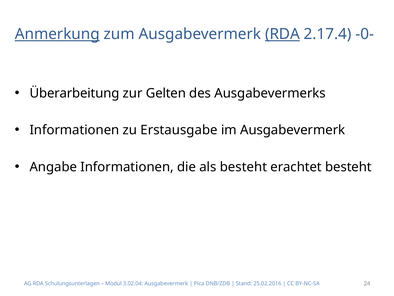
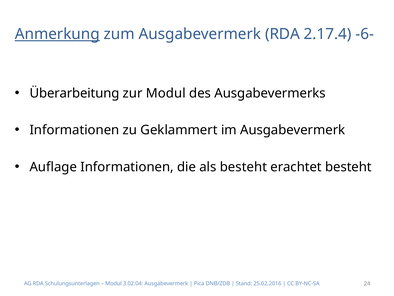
RDA underline: present -> none (282, 34)
-0-: -0- -> -6- (365, 34)
zur Gelten: Gelten -> Modul (166, 93)
Erstausgabe: Erstausgabe -> Geklammert (179, 130)
Angabe: Angabe -> Auflage (53, 167)
